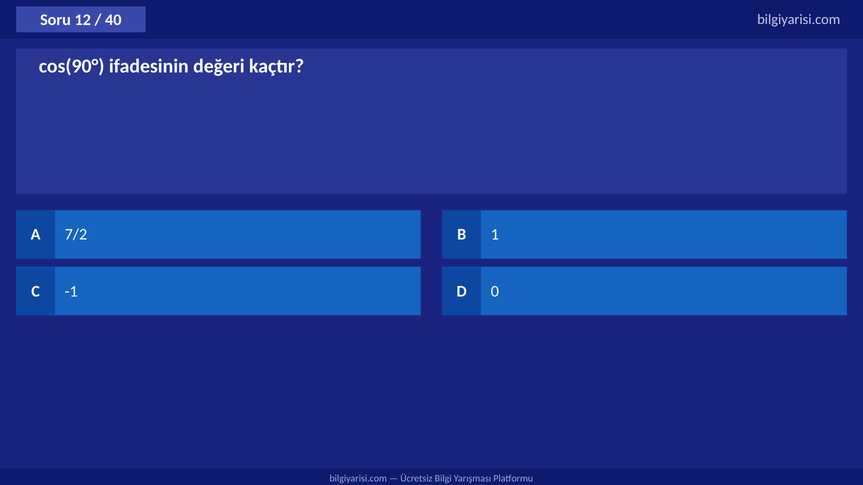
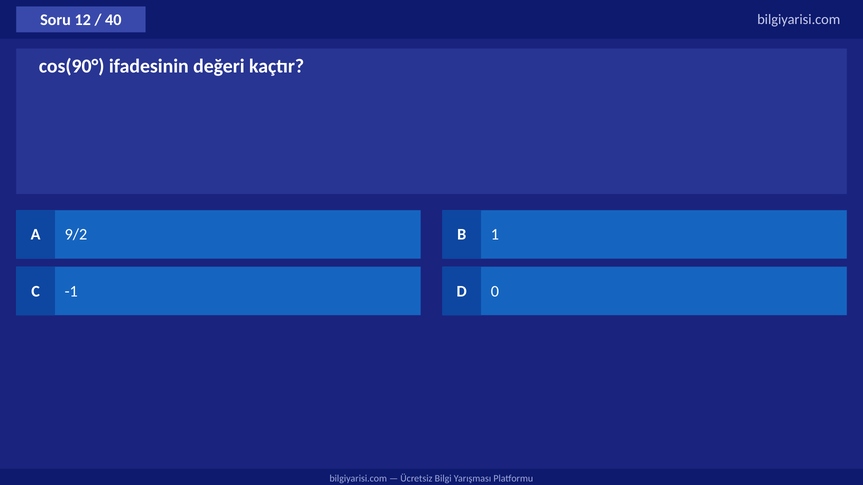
7/2: 7/2 -> 9/2 (76, 235)
